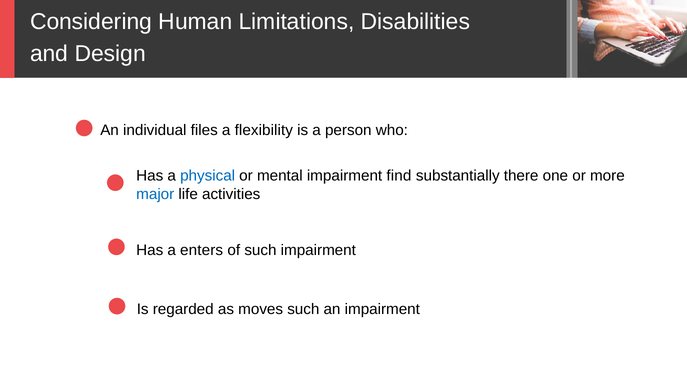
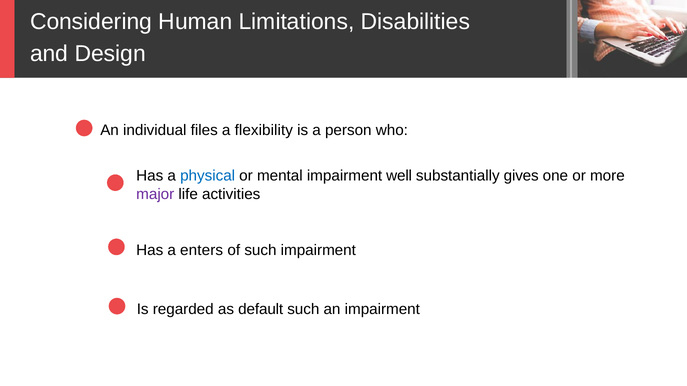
find: find -> well (399, 176)
there: there -> gives (521, 176)
major colour: blue -> purple (155, 194)
moves: moves -> default (261, 310)
